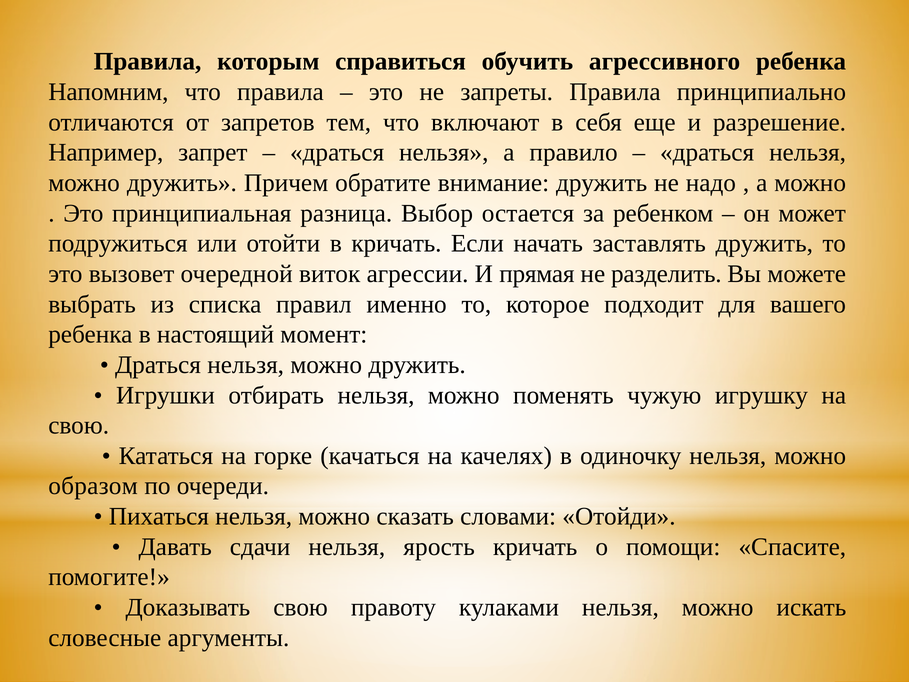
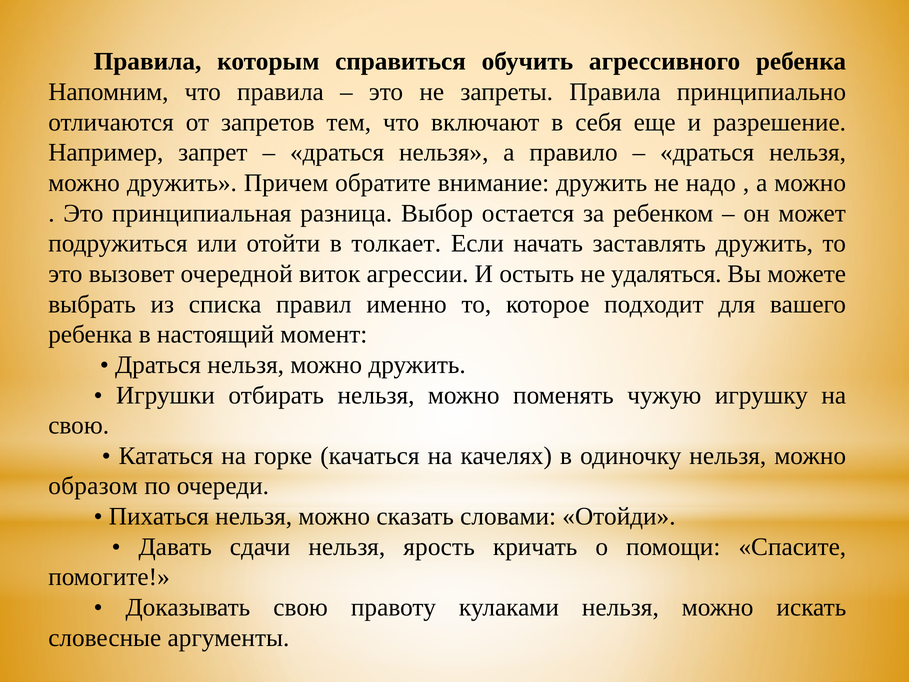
в кричать: кричать -> толкает (396, 243)
прямая: прямая -> остыть (537, 274)
разделить: разделить -> удаляться (666, 274)
